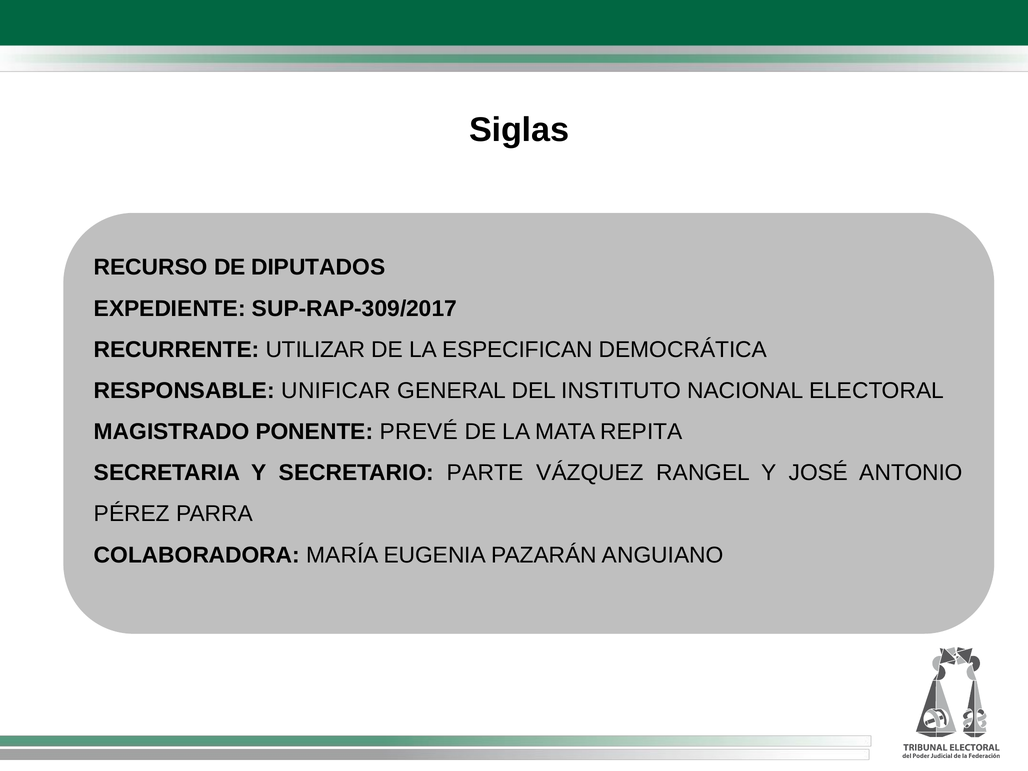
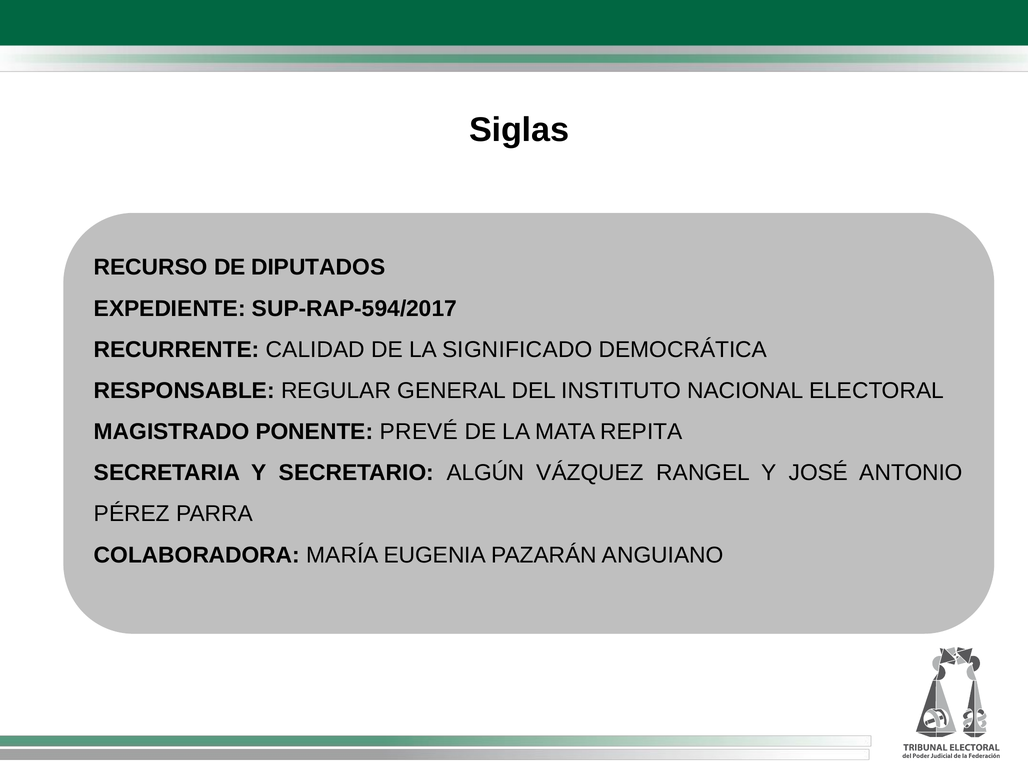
SUP-RAP-309/2017: SUP-RAP-309/2017 -> SUP-RAP-594/2017 (354, 309)
UTILIZAR: UTILIZAR -> CALIDAD (315, 350)
ESPECIFICAN: ESPECIFICAN -> SIGNIFICADO (517, 350)
UNIFICAR: UNIFICAR -> REGULAR (336, 391)
PARTE: PARTE -> ALGÚN (485, 473)
